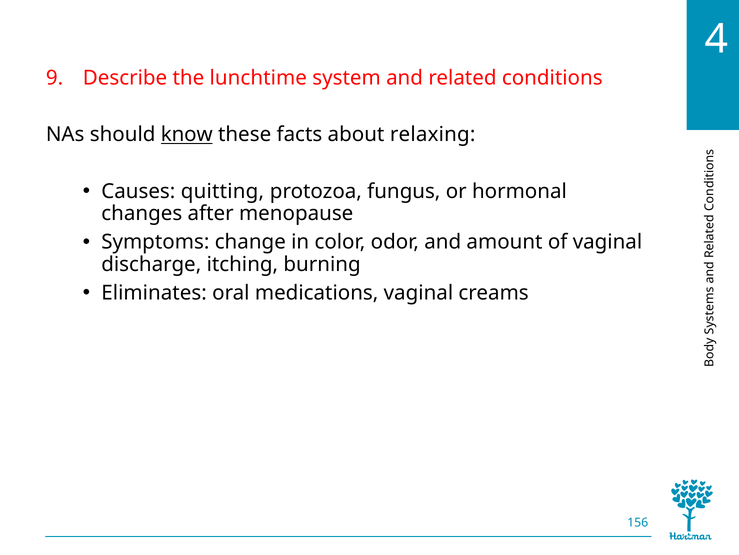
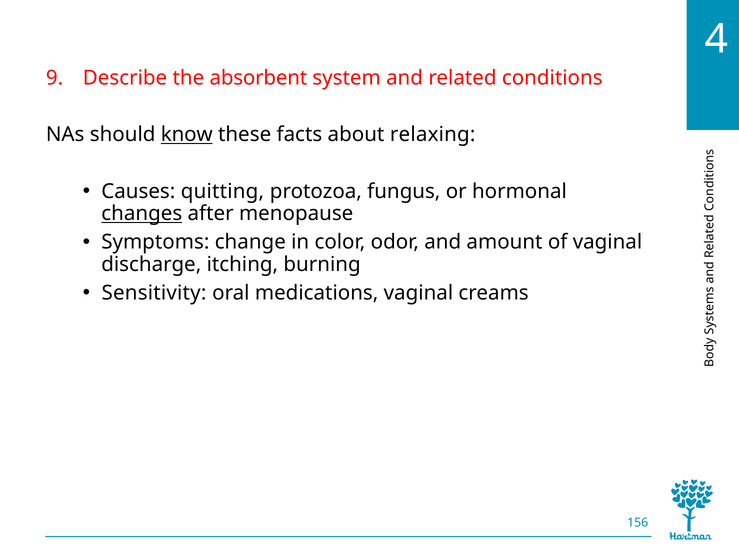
lunchtime: lunchtime -> absorbent (258, 78)
changes underline: none -> present (142, 213)
Eliminates: Eliminates -> Sensitivity (154, 292)
